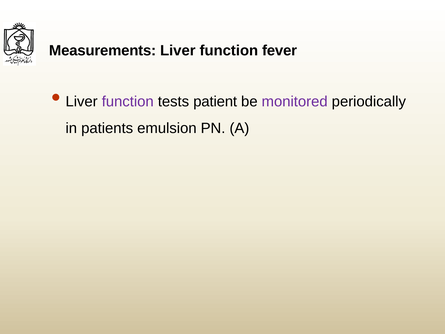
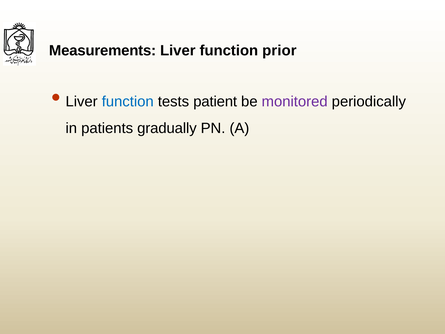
fever: fever -> prior (279, 50)
function colour: purple -> blue (128, 101)
emulsion: emulsion -> gradually (167, 128)
